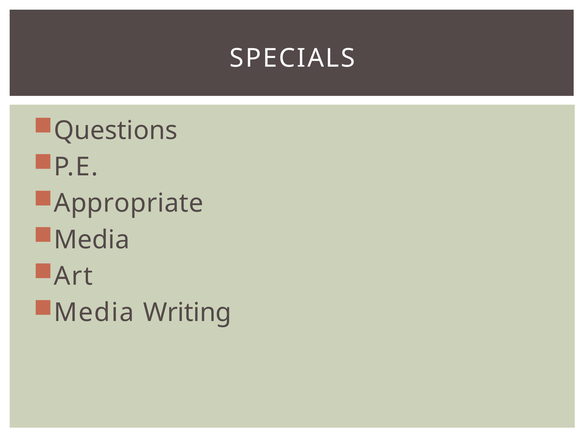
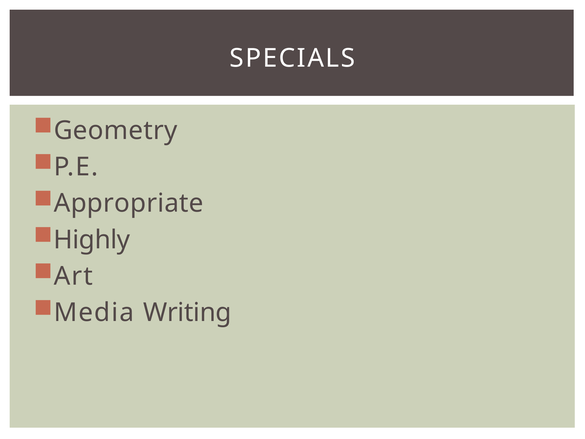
Questions: Questions -> Geometry (116, 130)
Media: Media -> Highly (92, 240)
